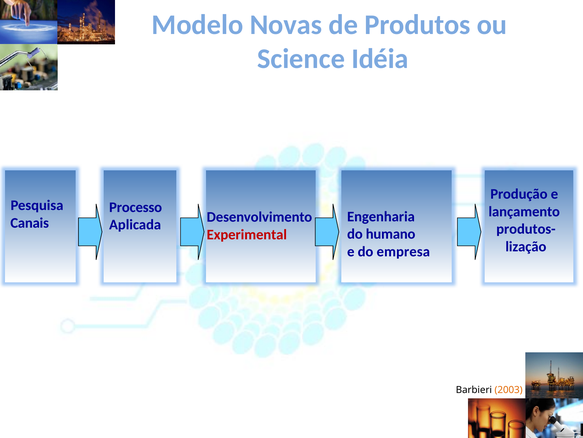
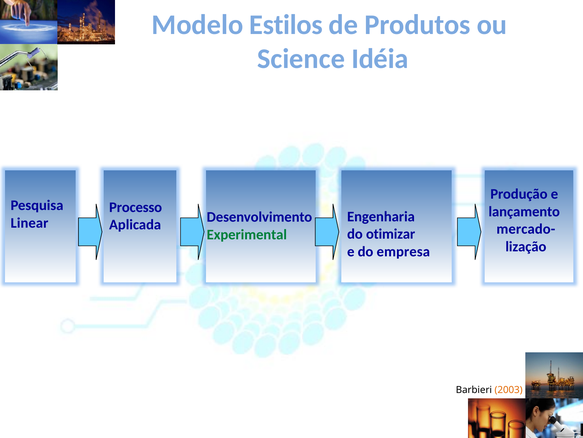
Novas: Novas -> Estilos (286, 25)
Canais: Canais -> Linear (29, 223)
produtos-: produtos- -> mercado- (526, 229)
humano: humano -> otimizar (391, 234)
Experimental colour: red -> green (247, 234)
